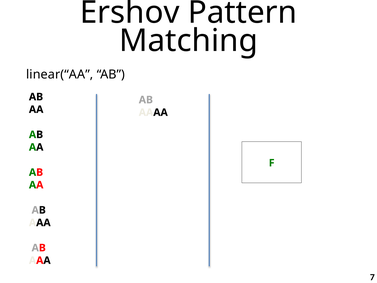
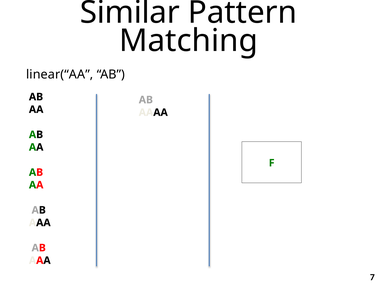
Ershov: Ershov -> Similar (130, 13)
